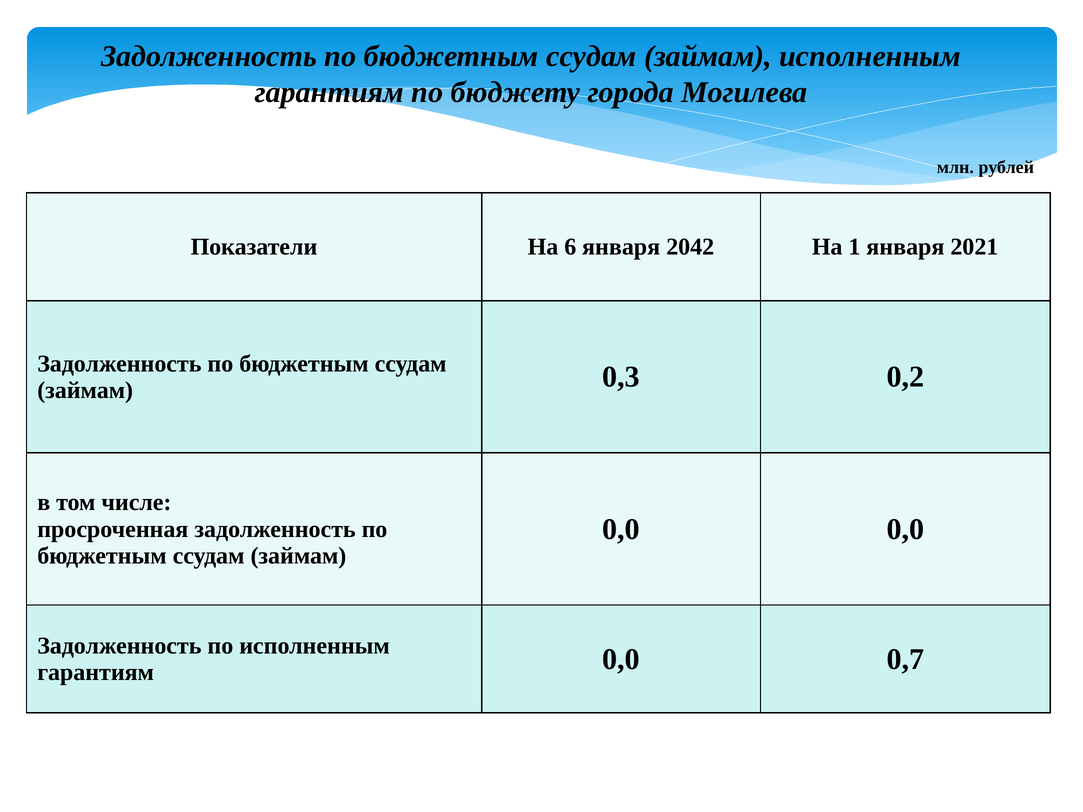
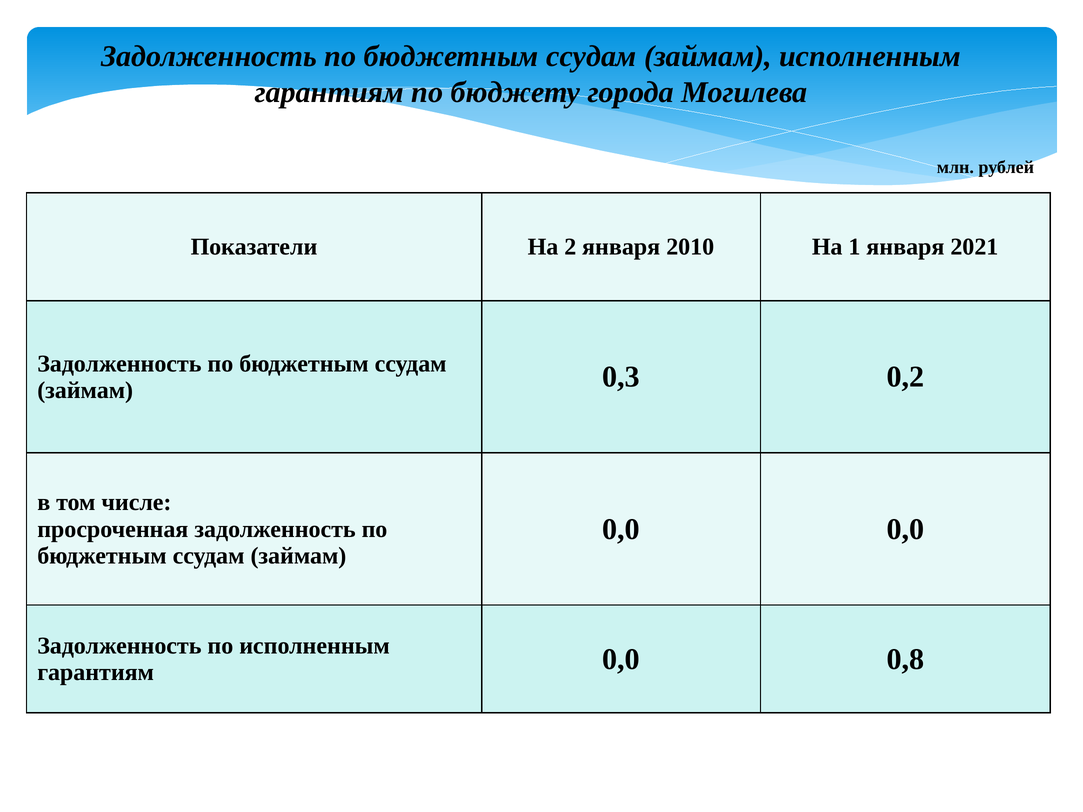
6: 6 -> 2 (570, 247)
2042: 2042 -> 2010 (690, 247)
0,7: 0,7 -> 0,8 (905, 659)
